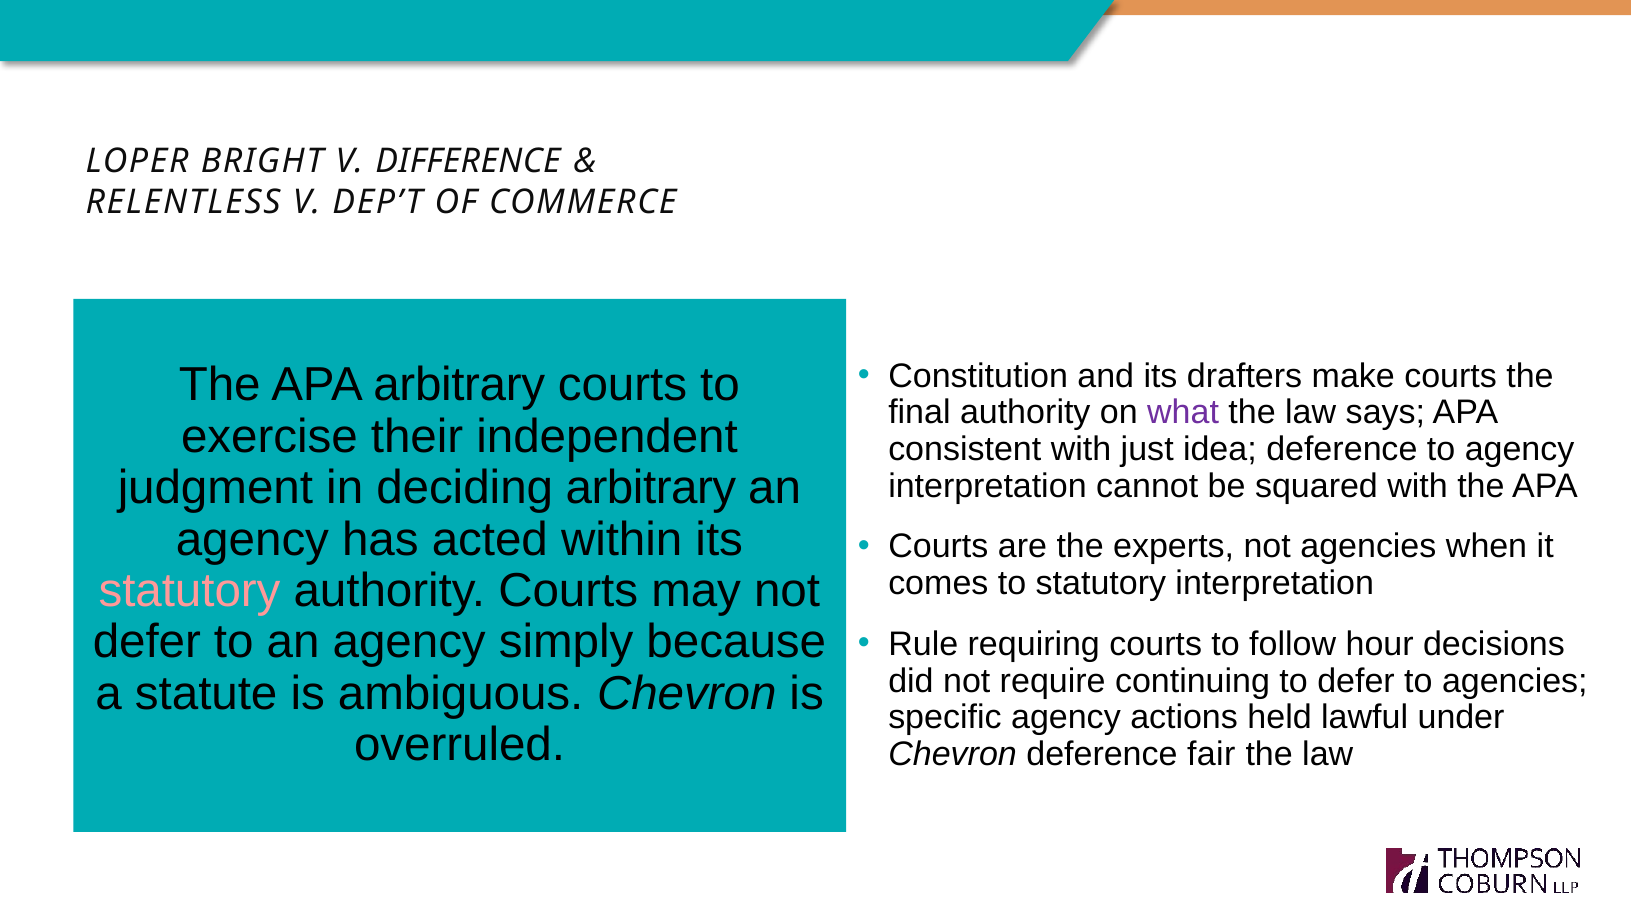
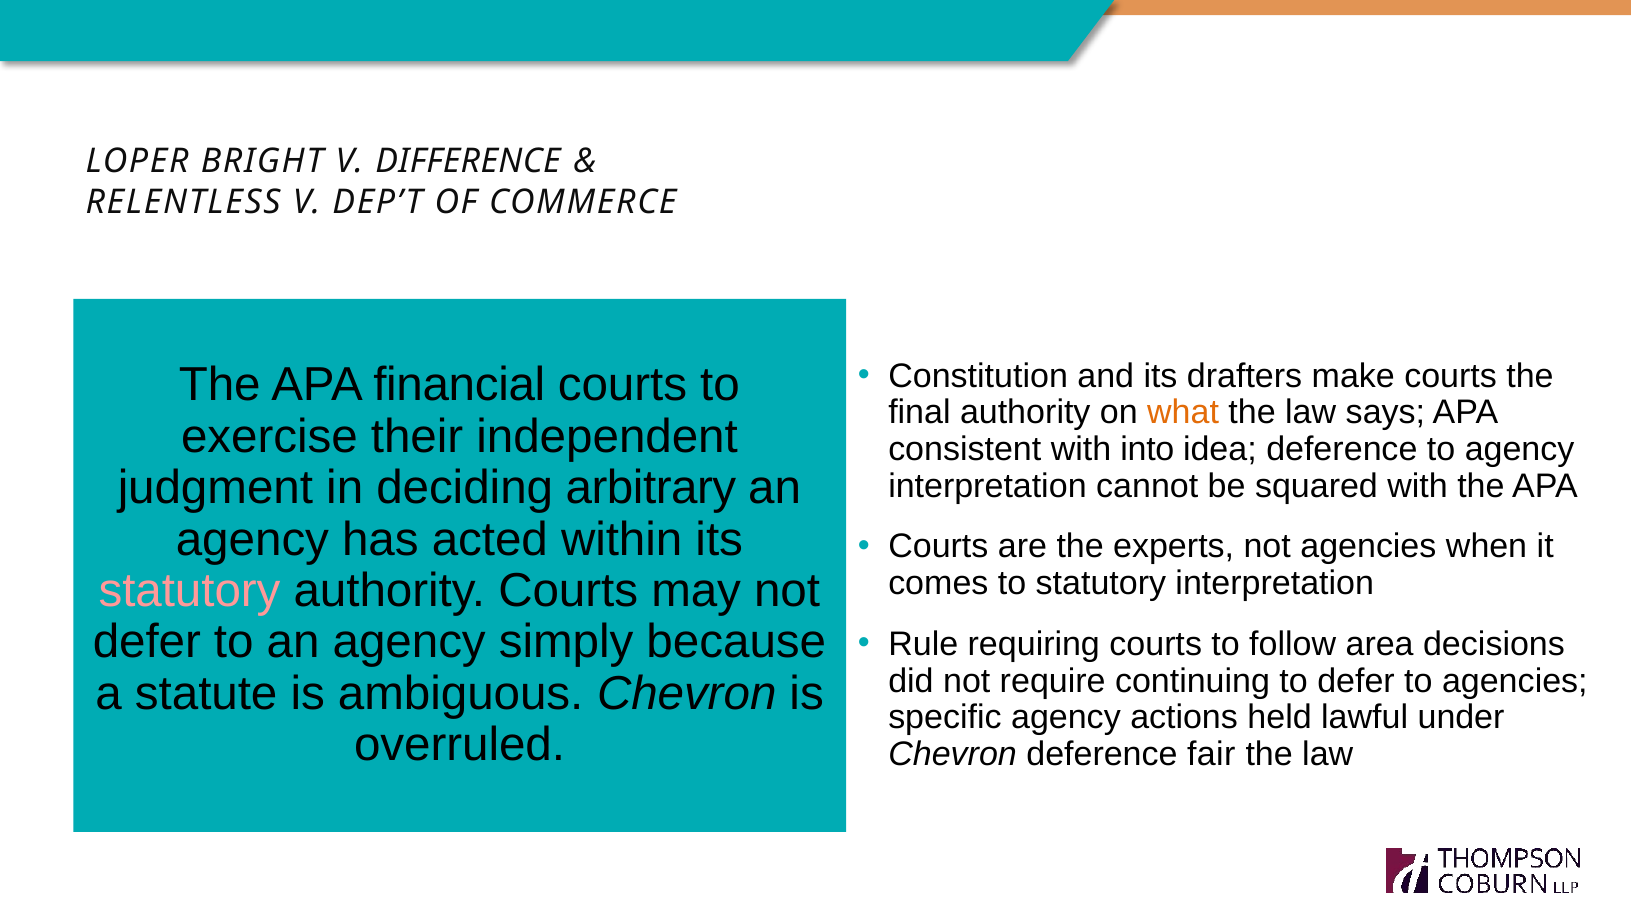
APA arbitrary: arbitrary -> financial (459, 385)
what colour: purple -> orange (1183, 412)
just: just -> into (1147, 449)
hour: hour -> area (1380, 644)
